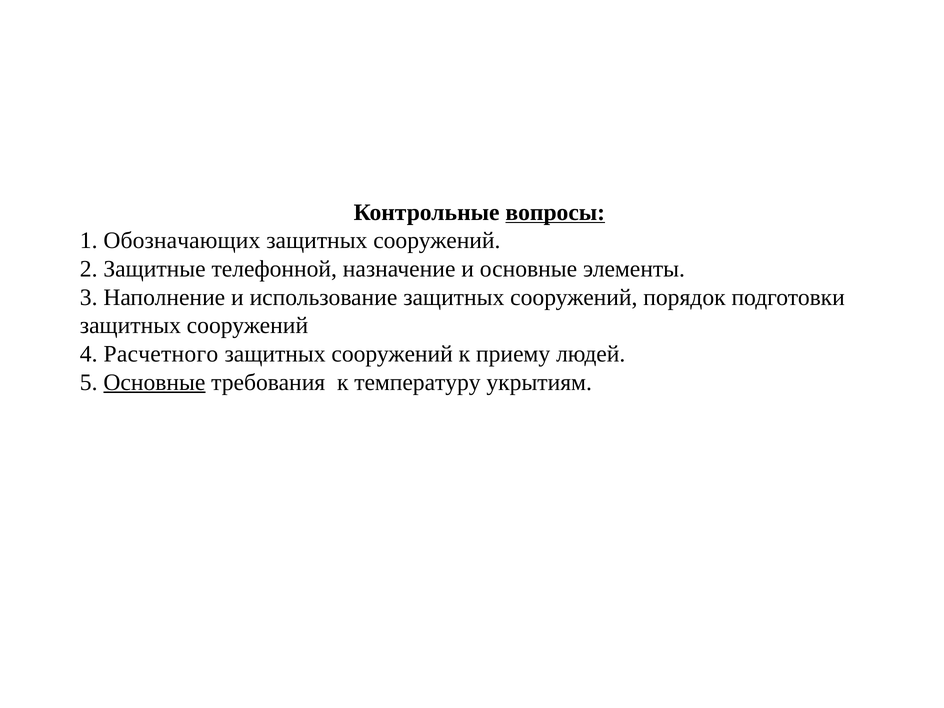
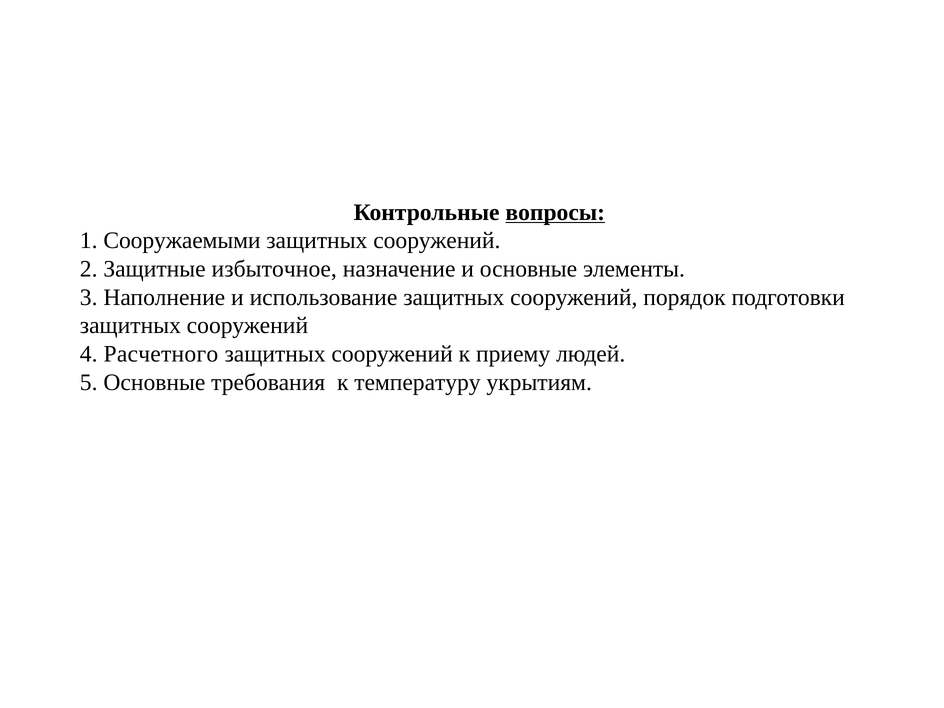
Обозначающих: Обозначающих -> Сооружаемыми (182, 241)
телефонной: телефонной -> избыточное (274, 269)
Основные underline: present -> none (154, 382)
